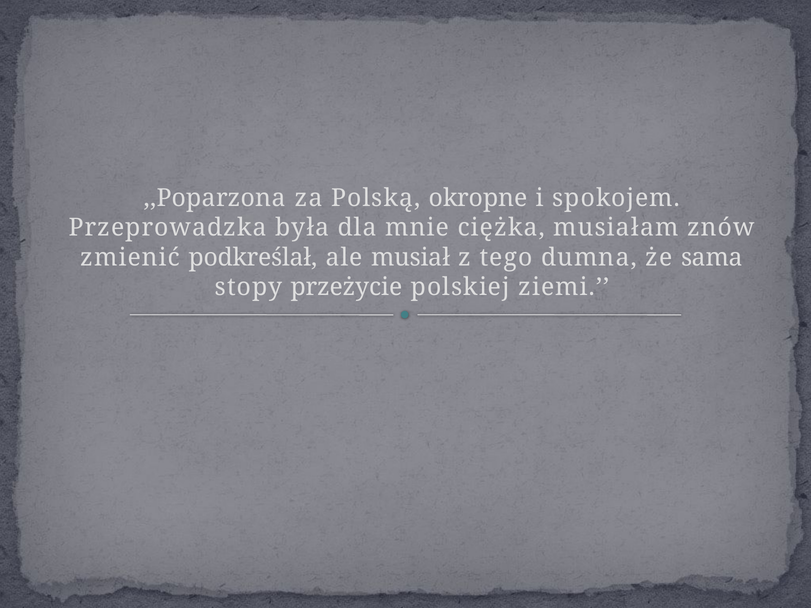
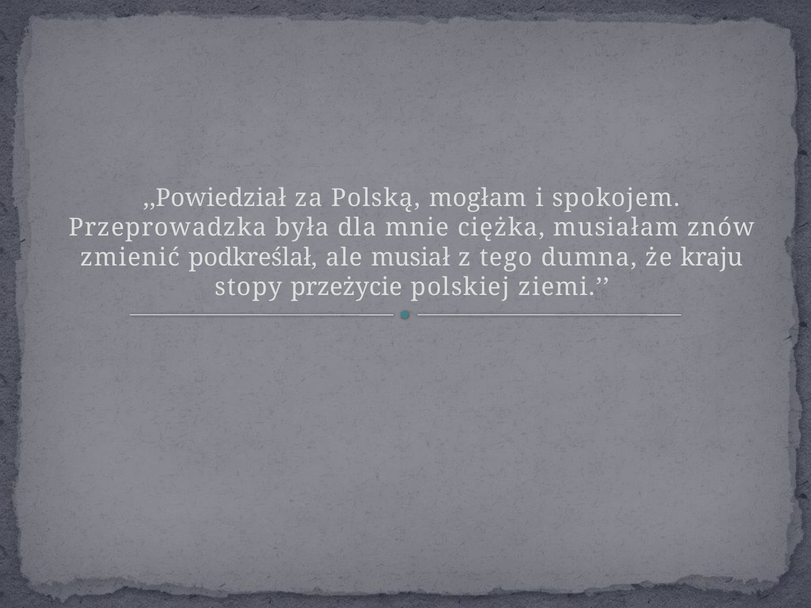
,,Poparzona: ,,Poparzona -> ,,Powiedział (215, 198)
okropne: okropne -> mogłam (478, 198)
sama: sama -> kraju (712, 257)
